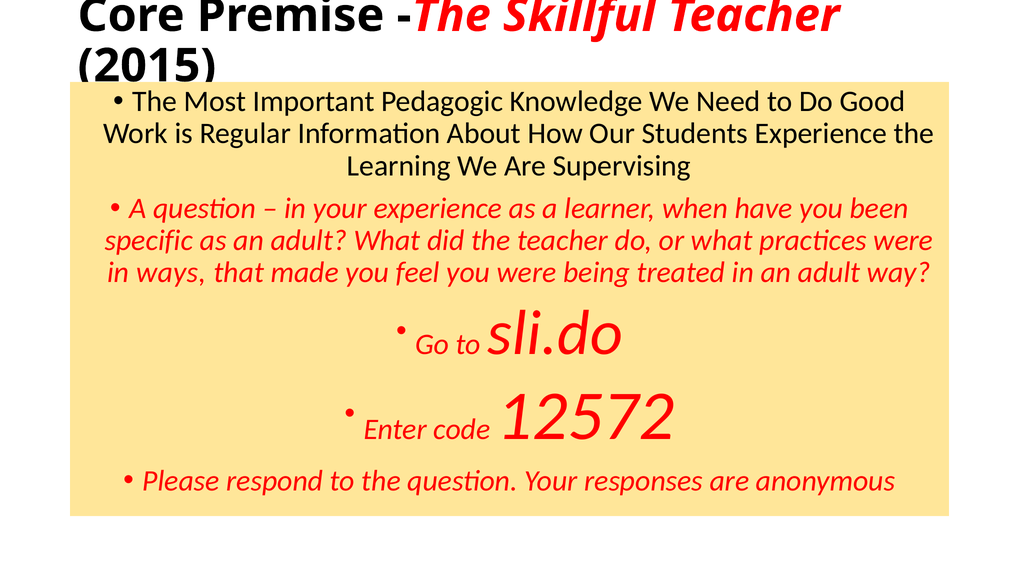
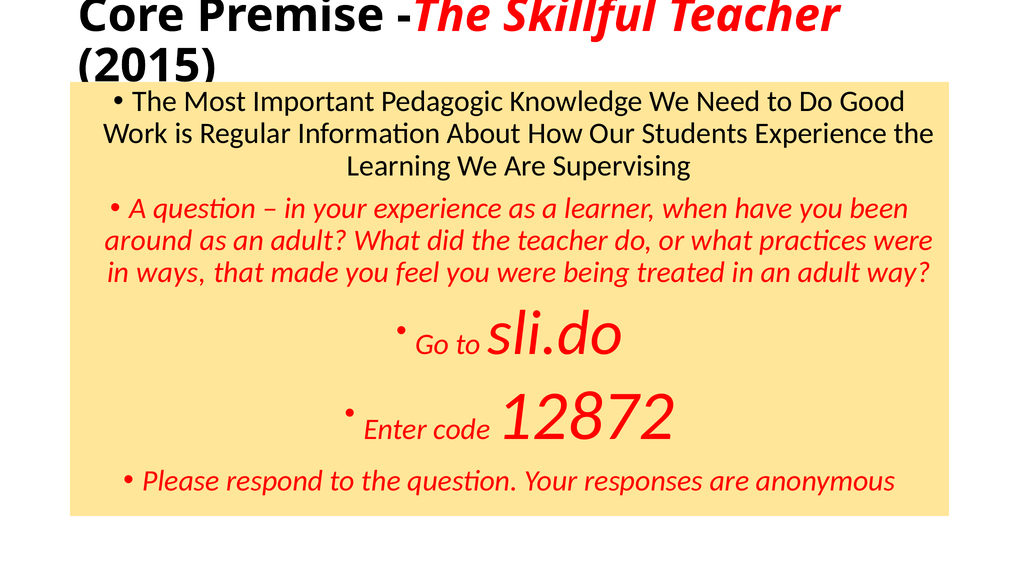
specific: specific -> around (149, 240)
12572: 12572 -> 12872 (586, 416)
